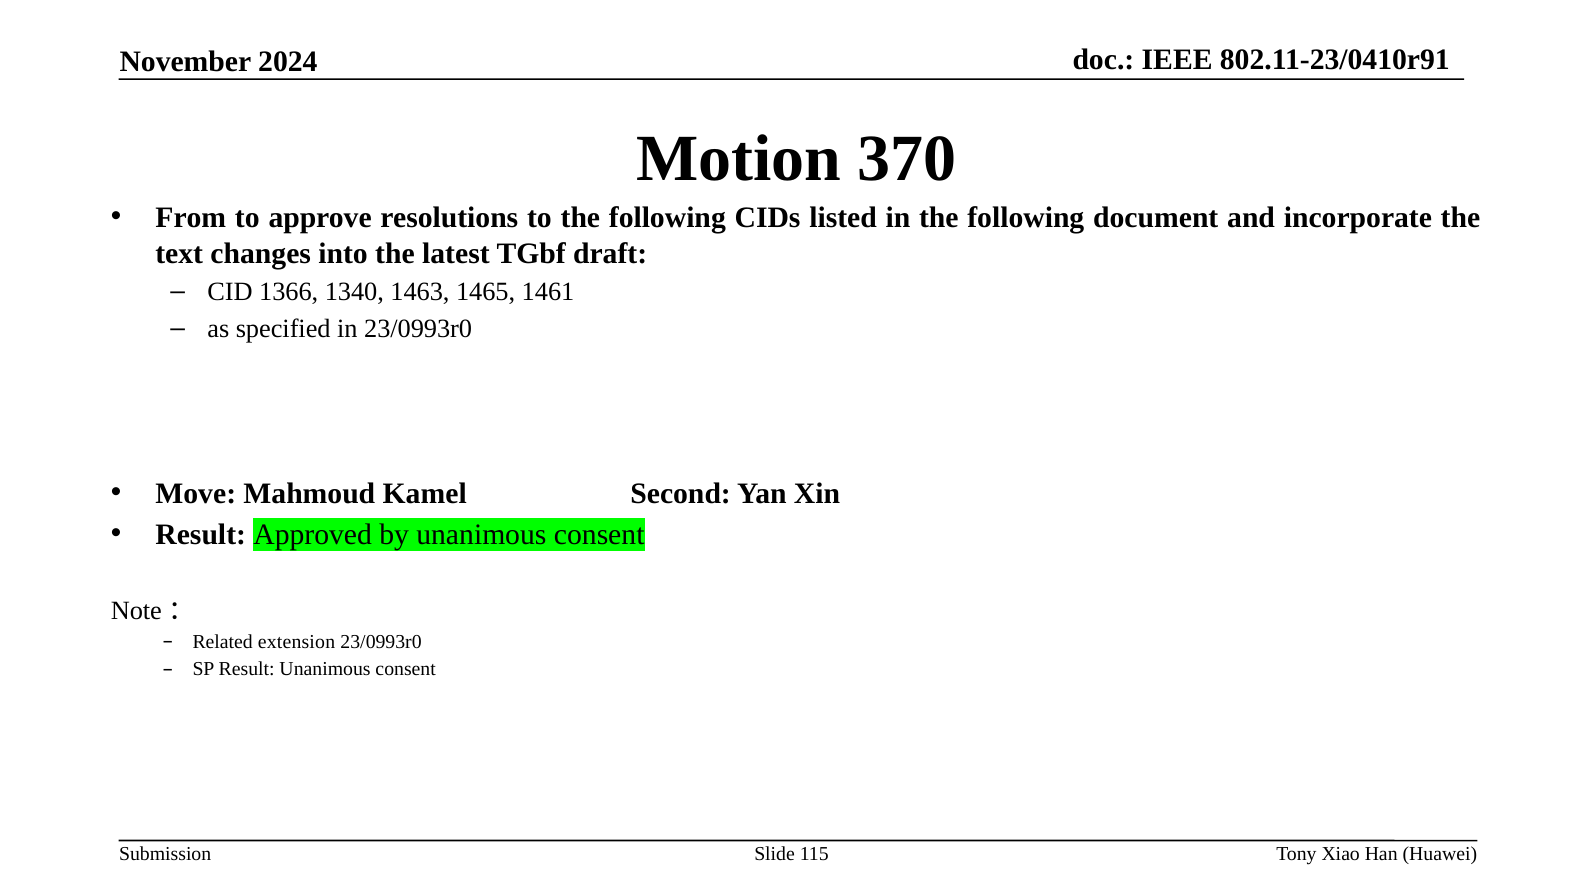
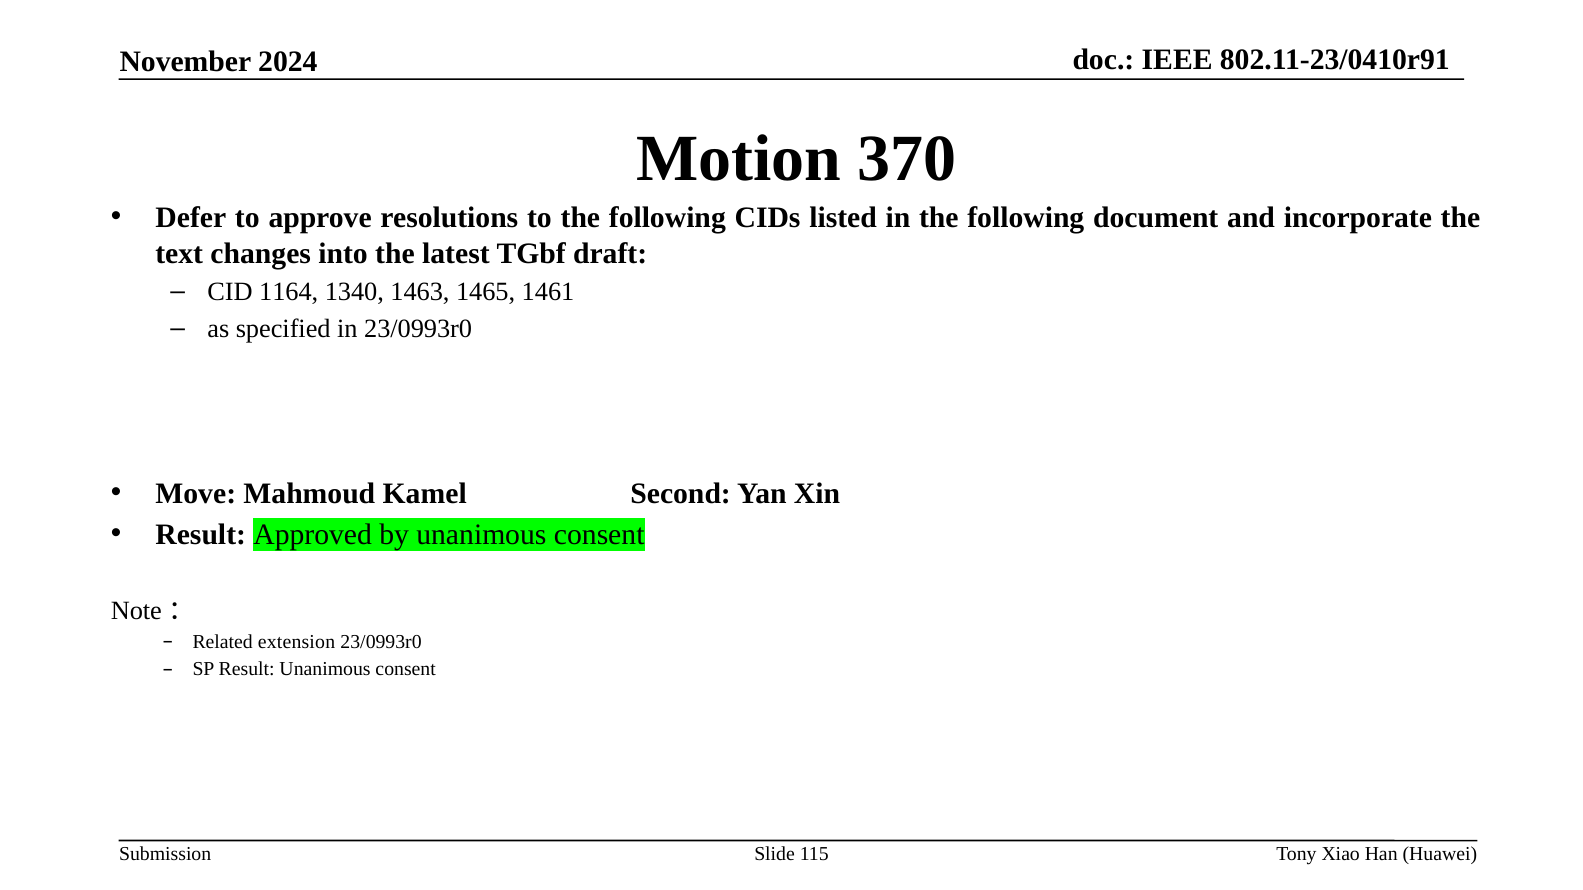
From: From -> Defer (191, 218)
1366: 1366 -> 1164 (289, 292)
